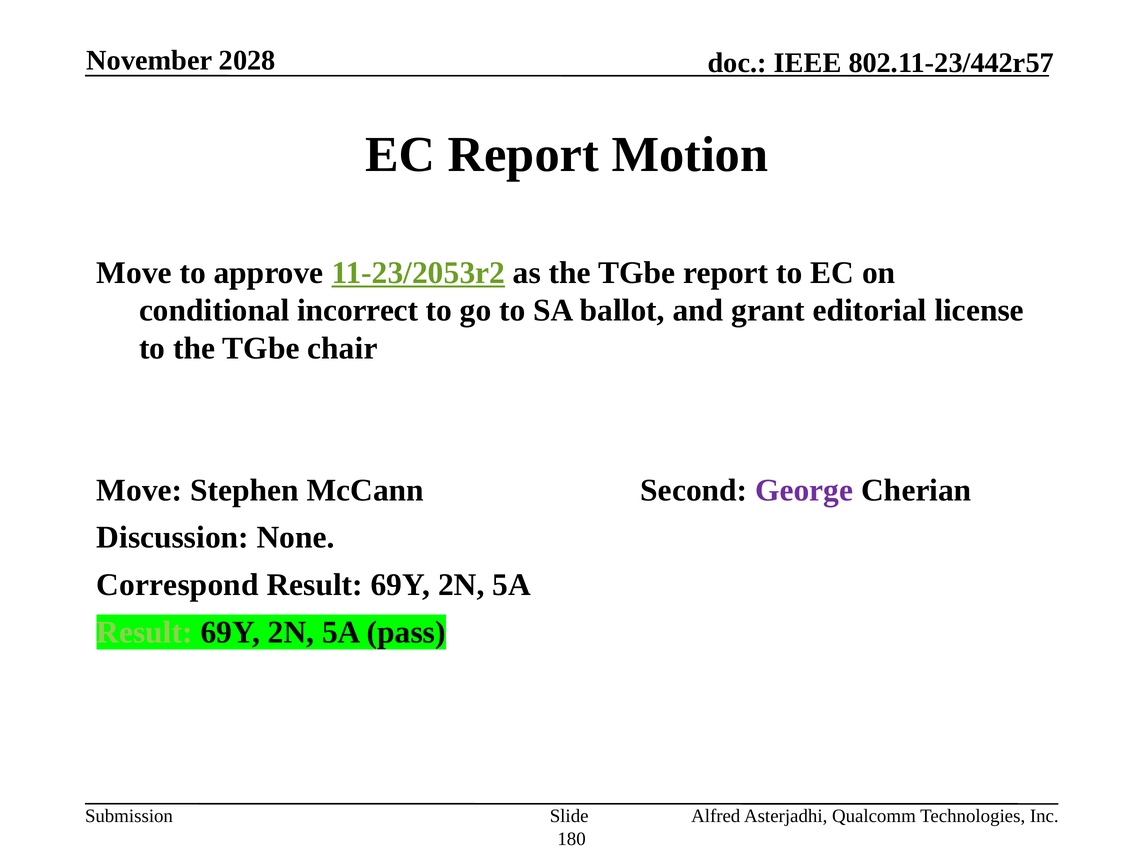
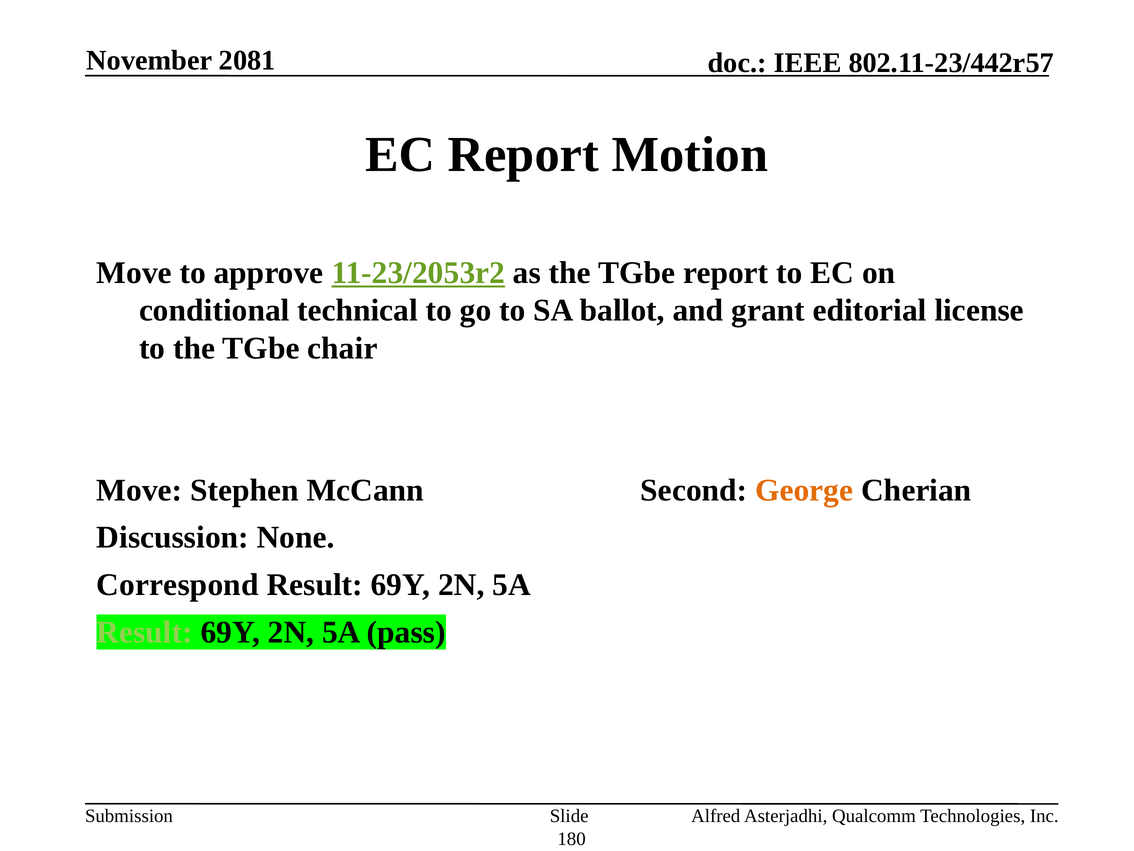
2028: 2028 -> 2081 (247, 60)
incorrect: incorrect -> technical (358, 310)
George colour: purple -> orange (804, 490)
